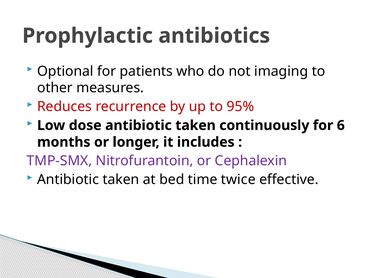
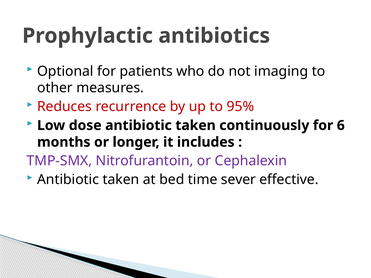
twice: twice -> sever (238, 180)
